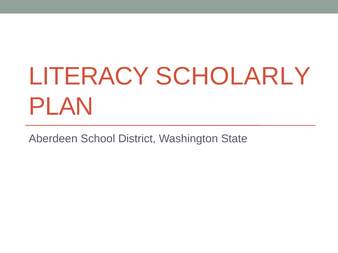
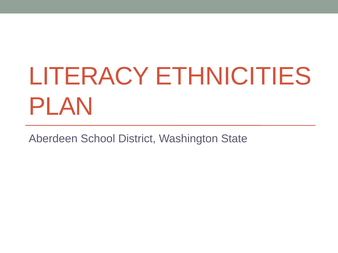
SCHOLARLY: SCHOLARLY -> ETHNICITIES (233, 76)
